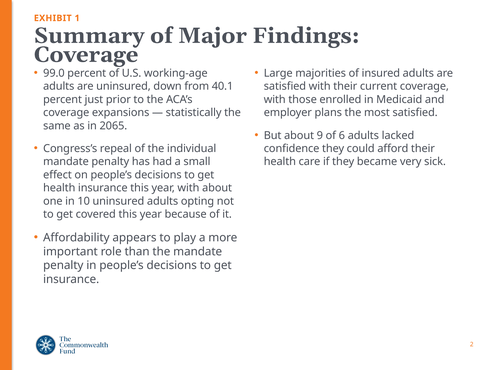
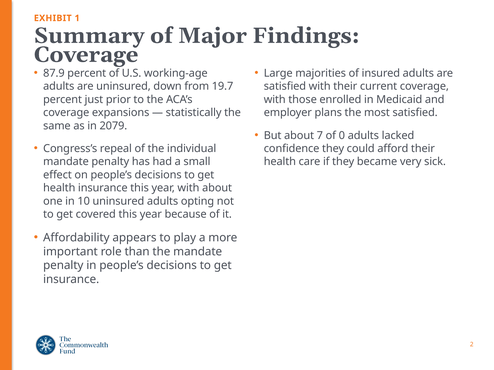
99.0: 99.0 -> 87.9 (54, 73)
40.1: 40.1 -> 19.7 (223, 86)
2065: 2065 -> 2079 (113, 126)
9: 9 -> 7 (320, 136)
6: 6 -> 0 (342, 136)
